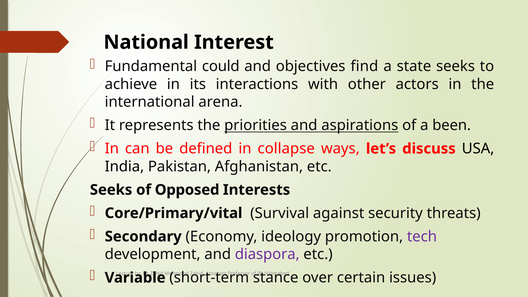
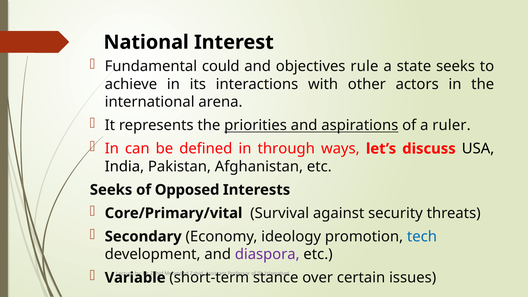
find: find -> rule (364, 66)
been: been -> ruler (451, 125)
collapse: collapse -> through (286, 149)
tech colour: purple -> blue (422, 237)
